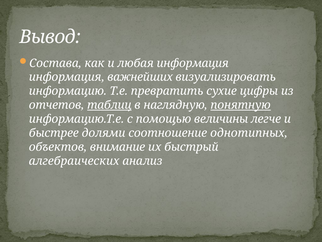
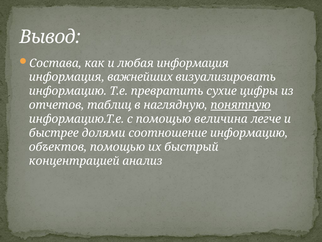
таблиц underline: present -> none (109, 105)
величины: величины -> величина (221, 119)
соотношение однотипных: однотипных -> информацию (249, 133)
объектов внимание: внимание -> помощью (118, 147)
алгебраических: алгебраических -> концентрацией (74, 161)
